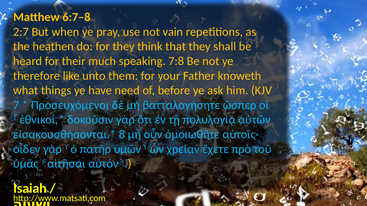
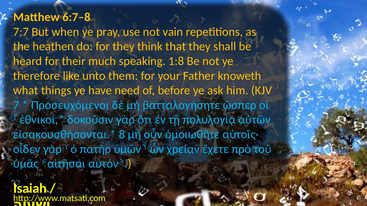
2:7: 2:7 -> 7:7 (21, 32)
7:8: 7:8 -> 1:8 (176, 61)
